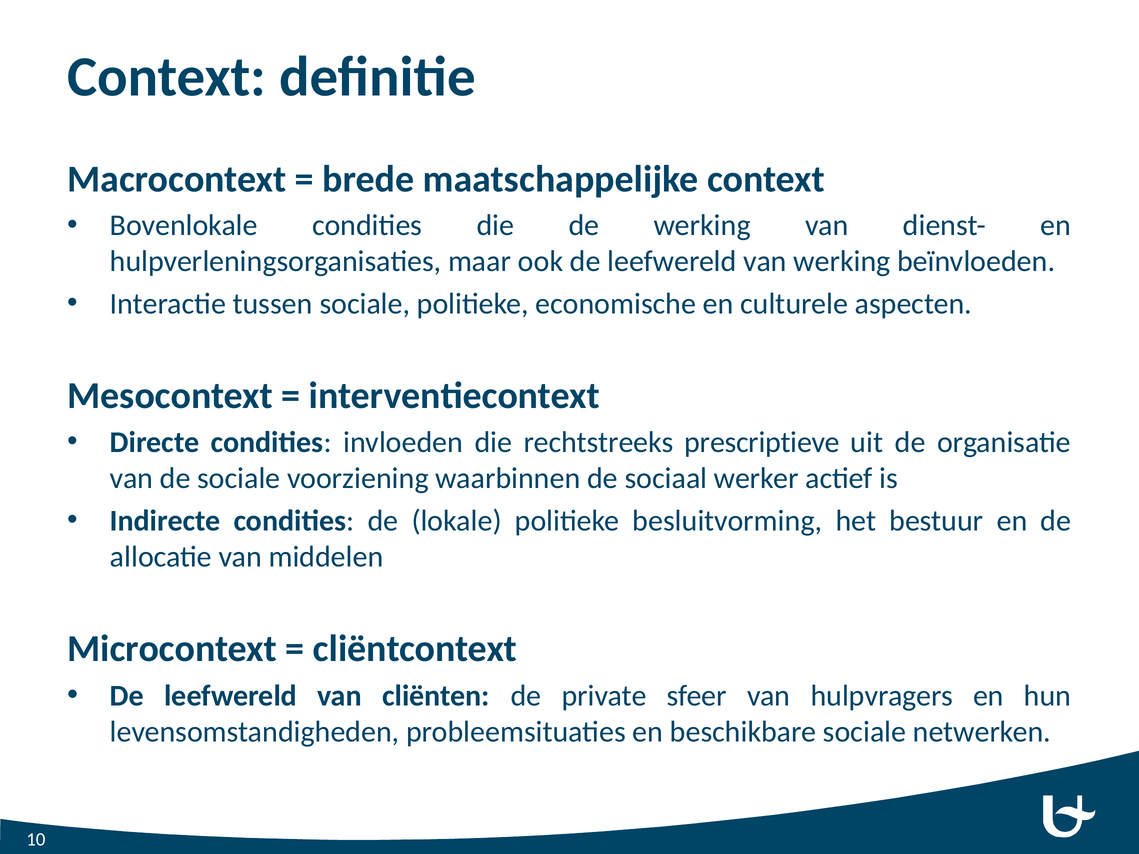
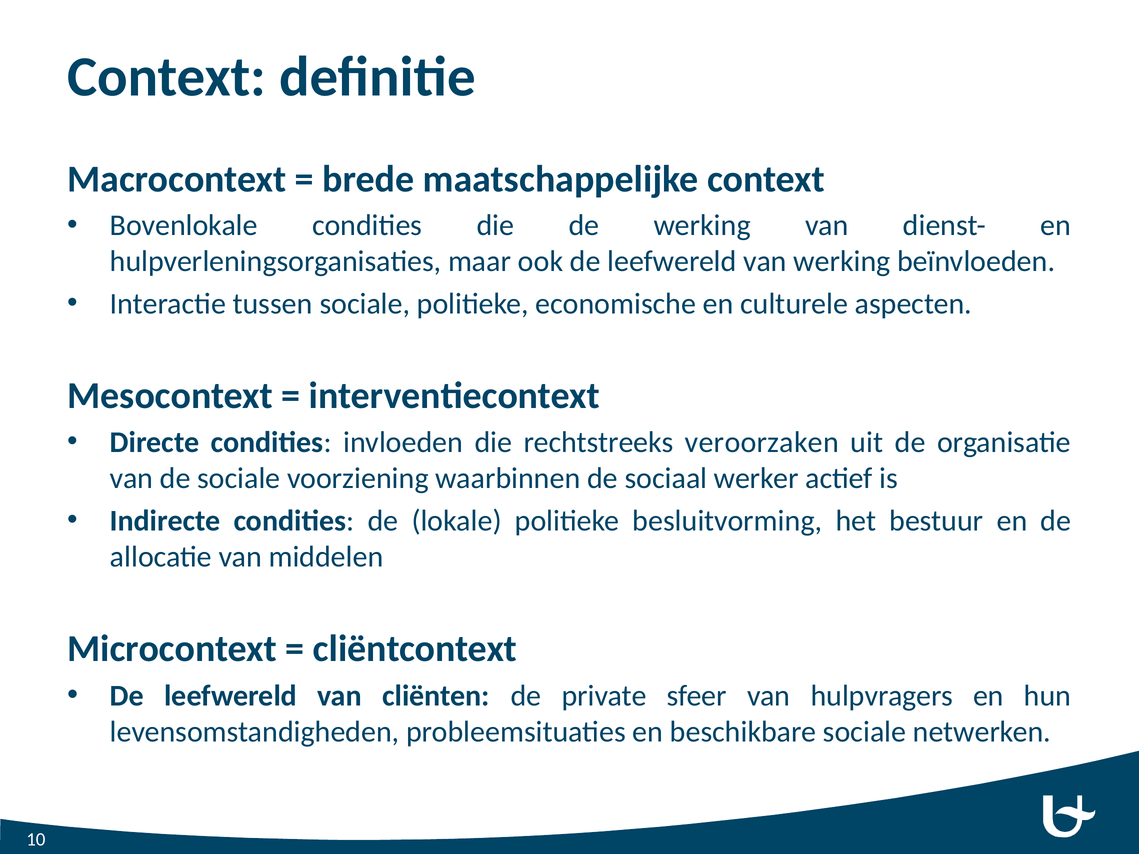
prescriptieve: prescriptieve -> veroorzaken (762, 443)
